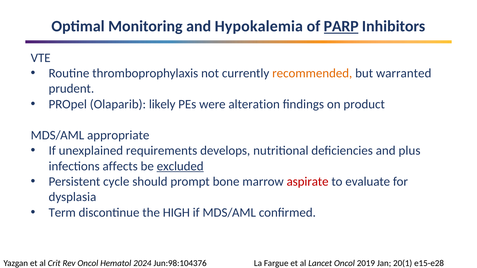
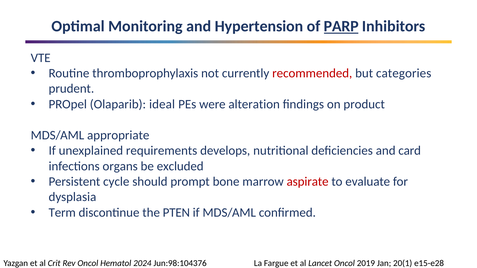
Hypokalemia: Hypokalemia -> Hypertension (259, 26)
recommended colour: orange -> red (312, 73)
warranted: warranted -> categories (404, 73)
likely: likely -> ideal (162, 104)
plus: plus -> card (410, 151)
affects: affects -> organs (120, 166)
excluded underline: present -> none (180, 166)
HIGH: HIGH -> PTEN (176, 213)
